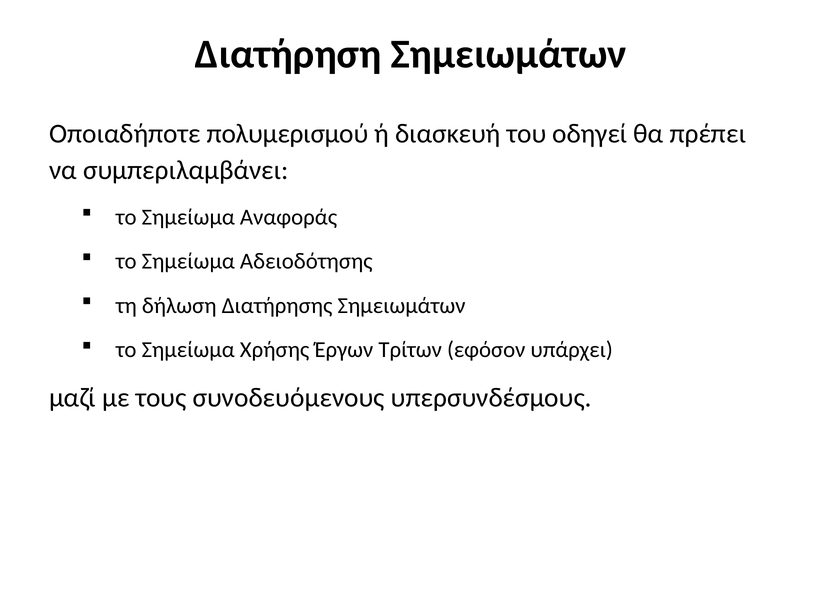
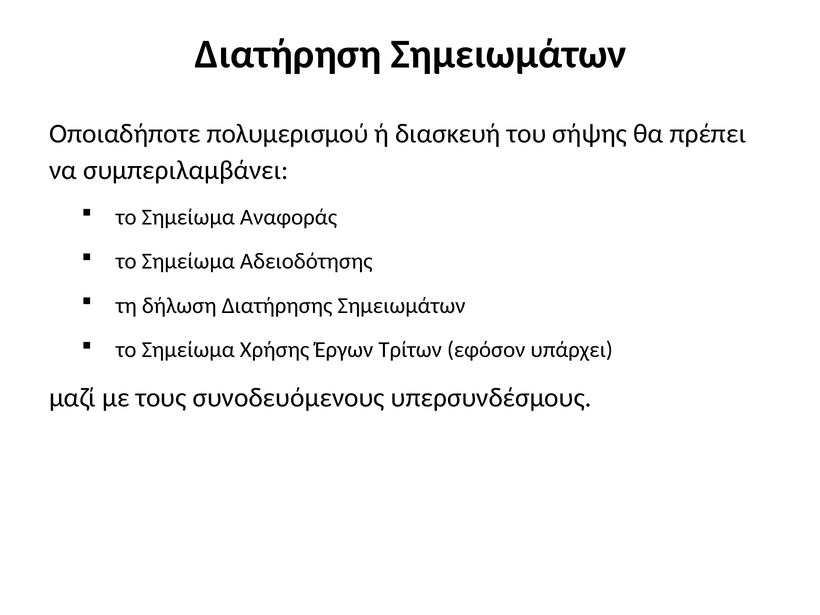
οδηγεί: οδηγεί -> σήψης (590, 134)
